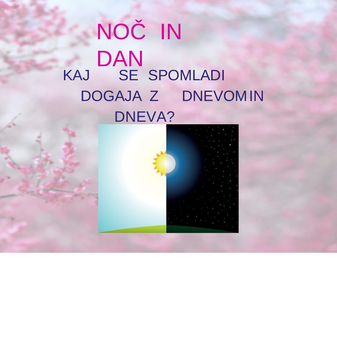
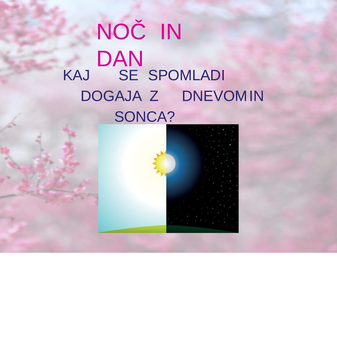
DNEVA: DNEVA -> SONCA (145, 117)
